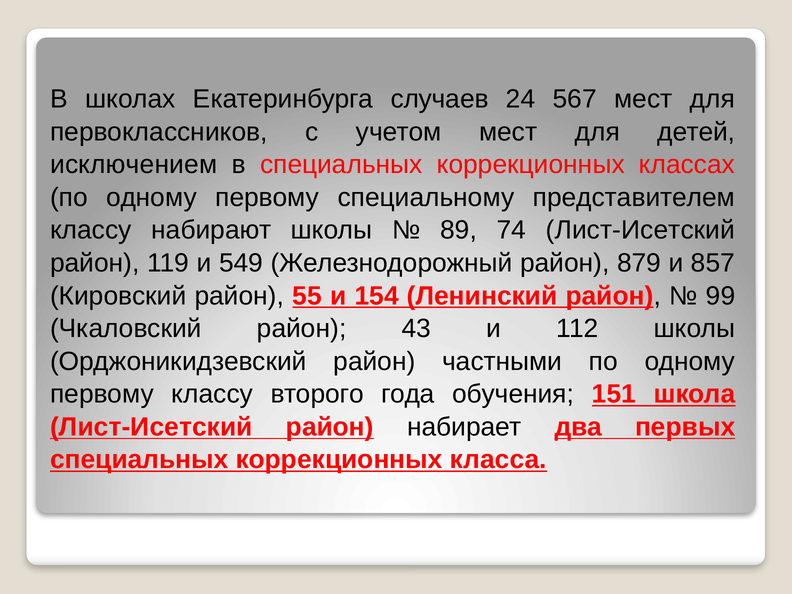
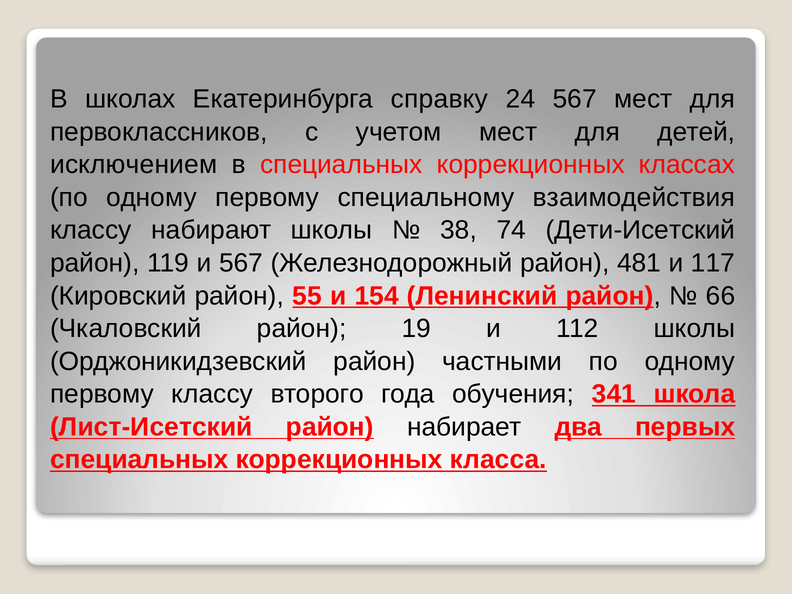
случаев: случаев -> справку (439, 99)
представителем: представителем -> взаимодействия (634, 197)
89: 89 -> 38 (459, 230)
74 Лист-Исетский: Лист-Исетский -> Дети-Исетский (640, 230)
и 549: 549 -> 567 (241, 263)
879: 879 -> 481 (639, 263)
857: 857 -> 117 (713, 263)
99: 99 -> 66 (721, 296)
43: 43 -> 19 (416, 329)
151: 151 -> 341 (614, 394)
